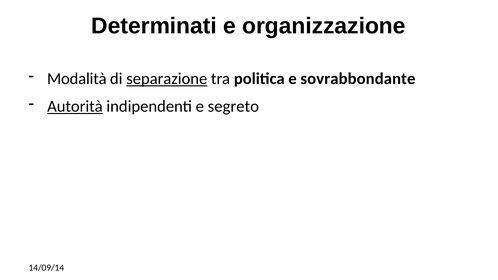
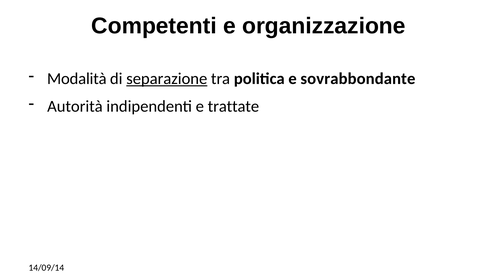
Determinati: Determinati -> Competenti (154, 26)
Autorità underline: present -> none (75, 106)
segreto: segreto -> trattate (233, 106)
